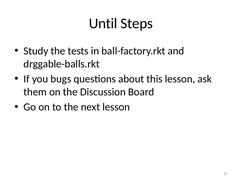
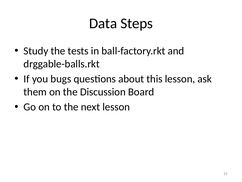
Until: Until -> Data (103, 23)
